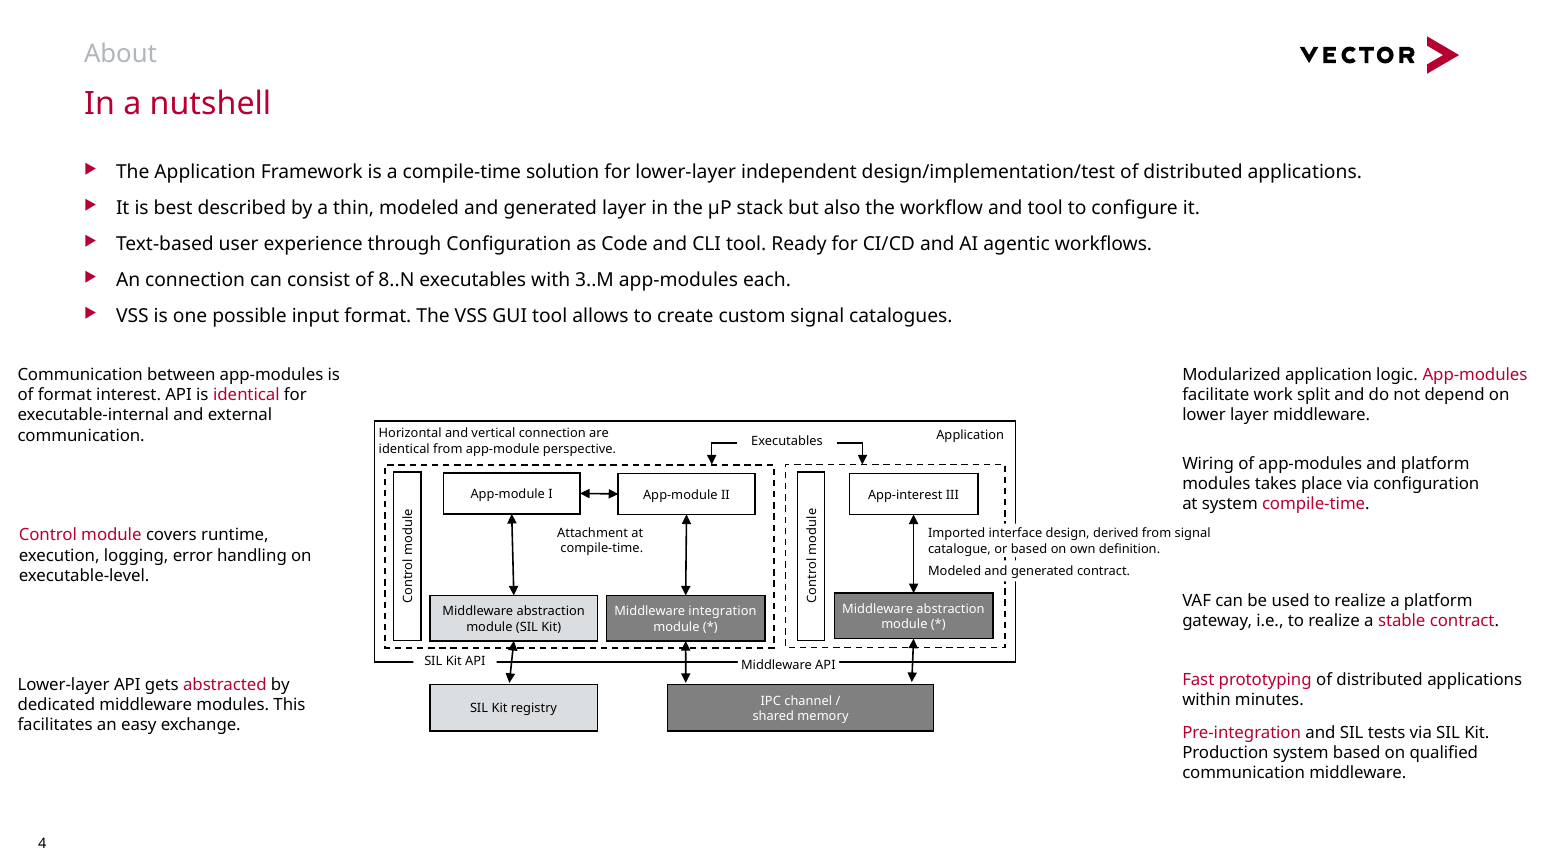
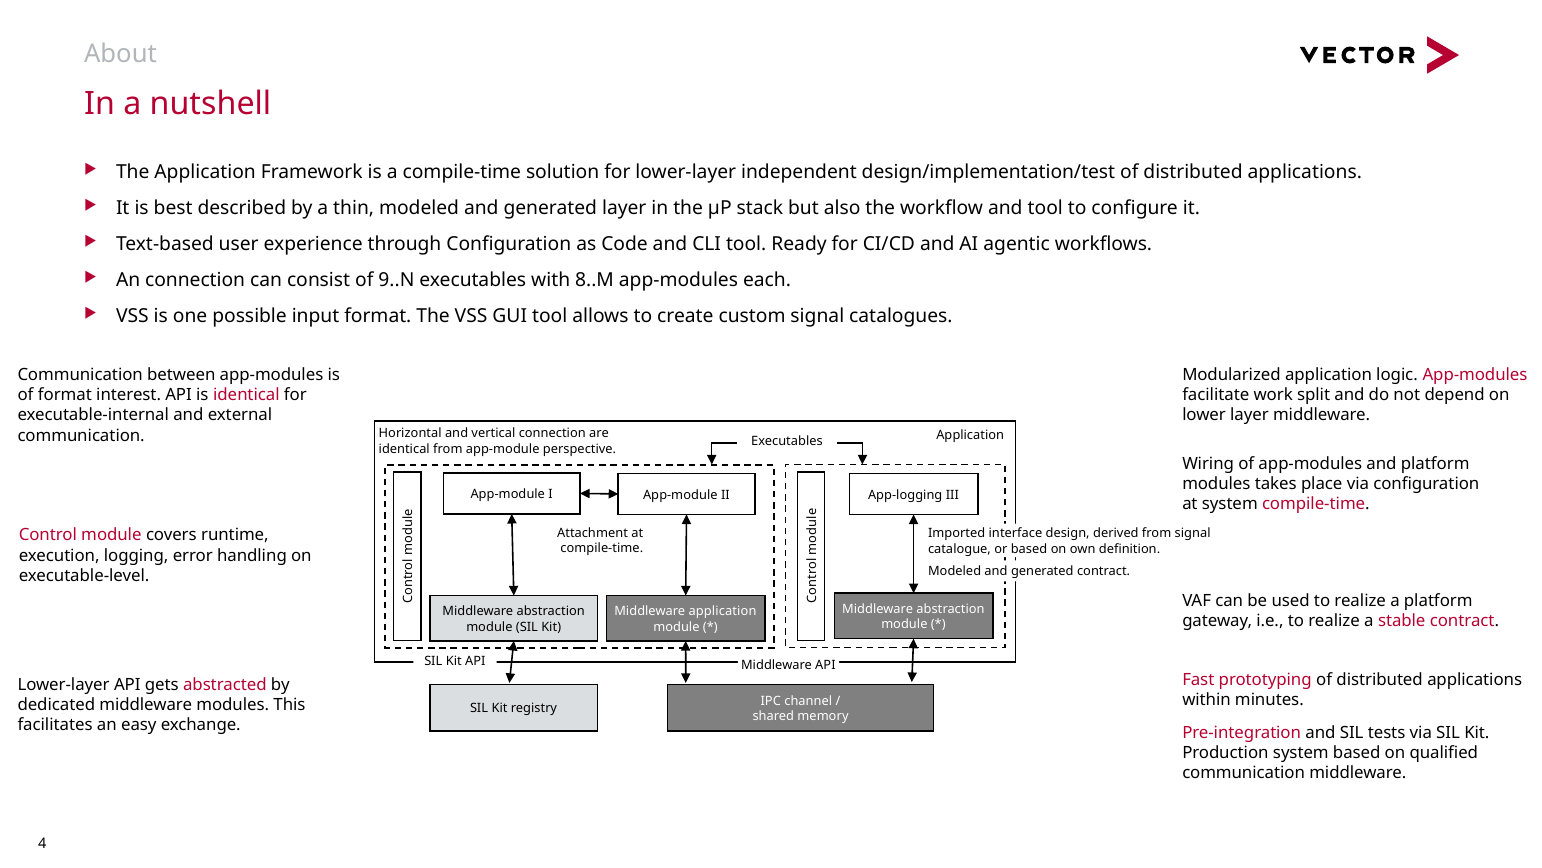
8..N: 8..N -> 9..N (396, 280)
3..M: 3..M -> 8..M (594, 280)
App-interest: App-interest -> App-logging (905, 495)
integration: integration -> application (723, 611)
